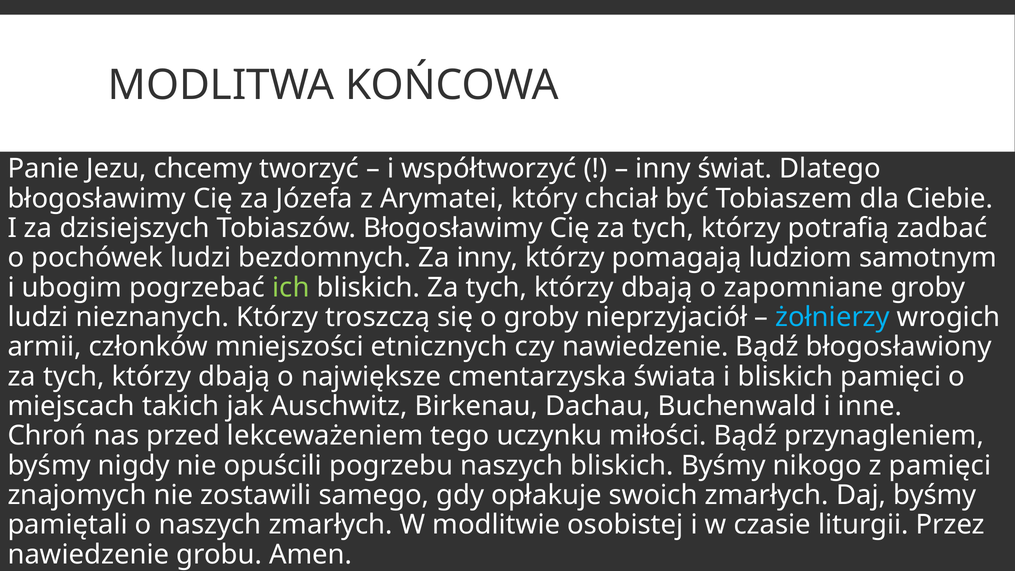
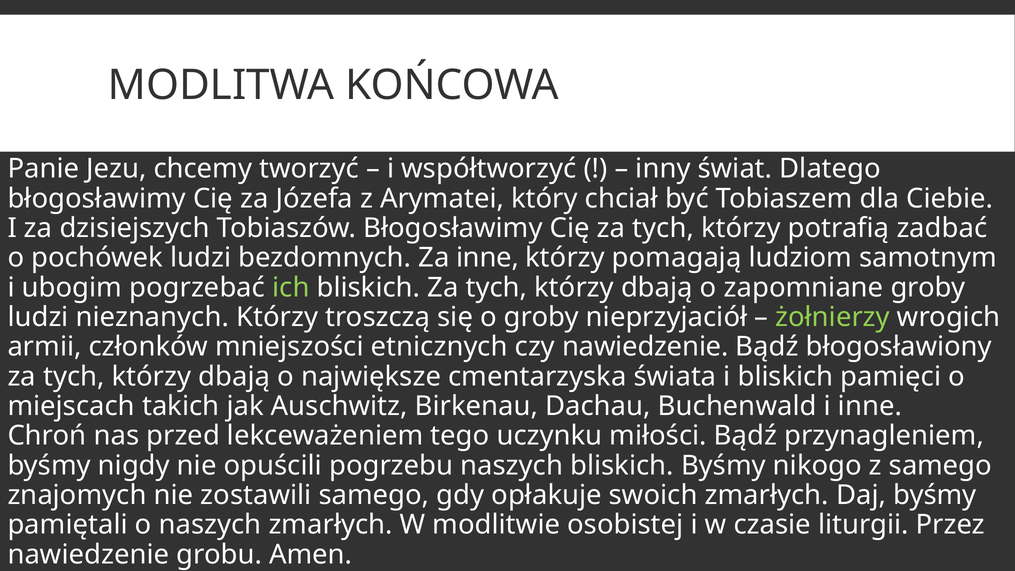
Za inny: inny -> inne (488, 258)
żołnierzy colour: light blue -> light green (833, 317)
z pamięci: pamięci -> samego (940, 465)
